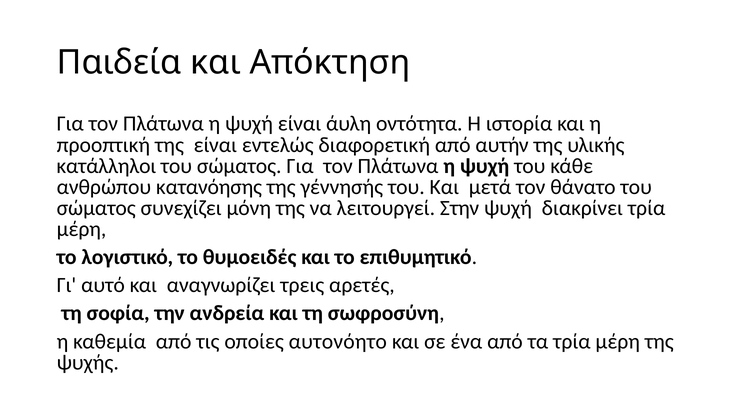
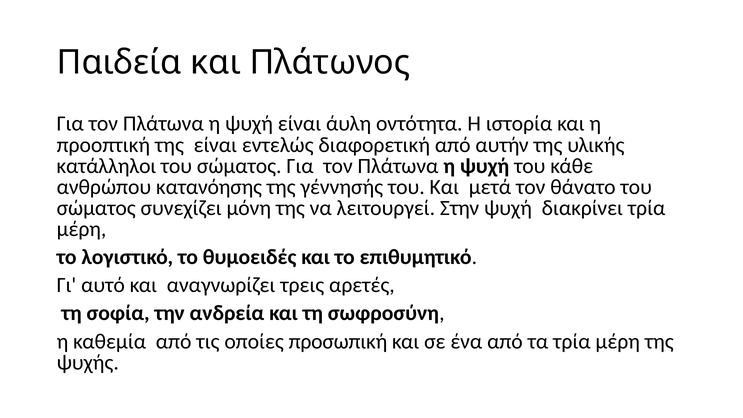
Απόκτηση: Απόκτηση -> Πλάτωνος (330, 62)
αυτονόητο: αυτονόητο -> προσωπική (338, 341)
